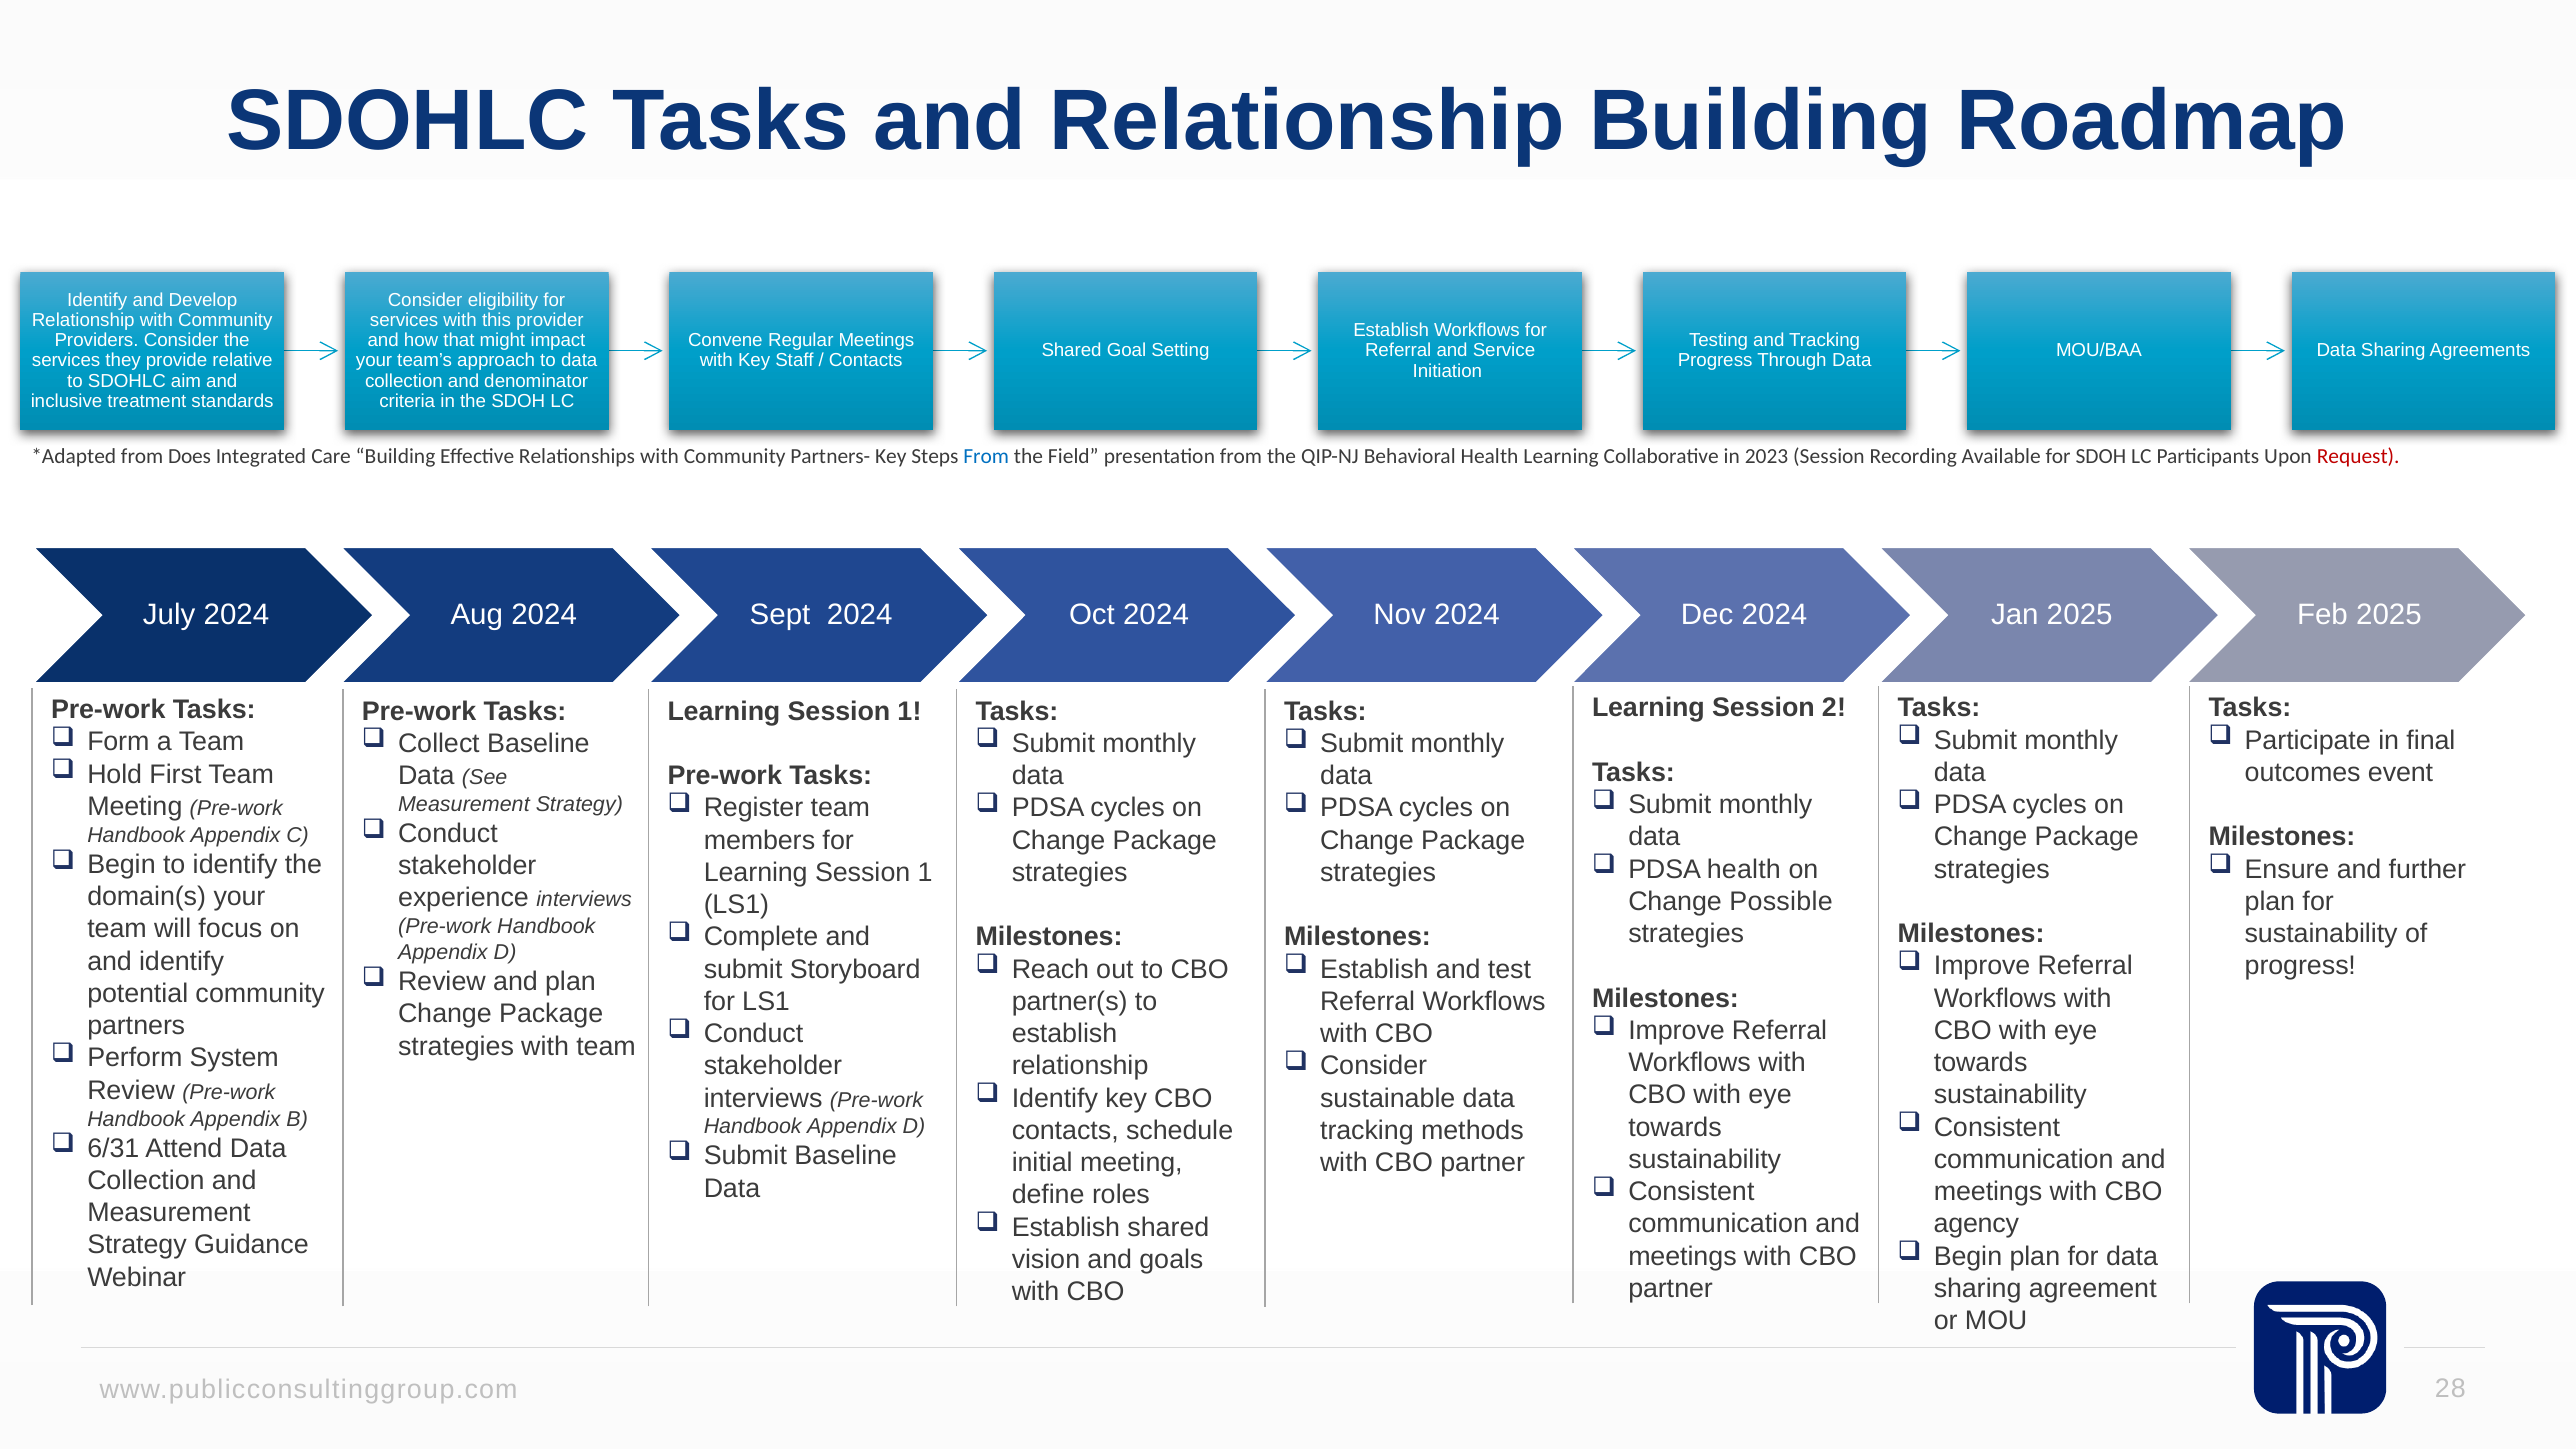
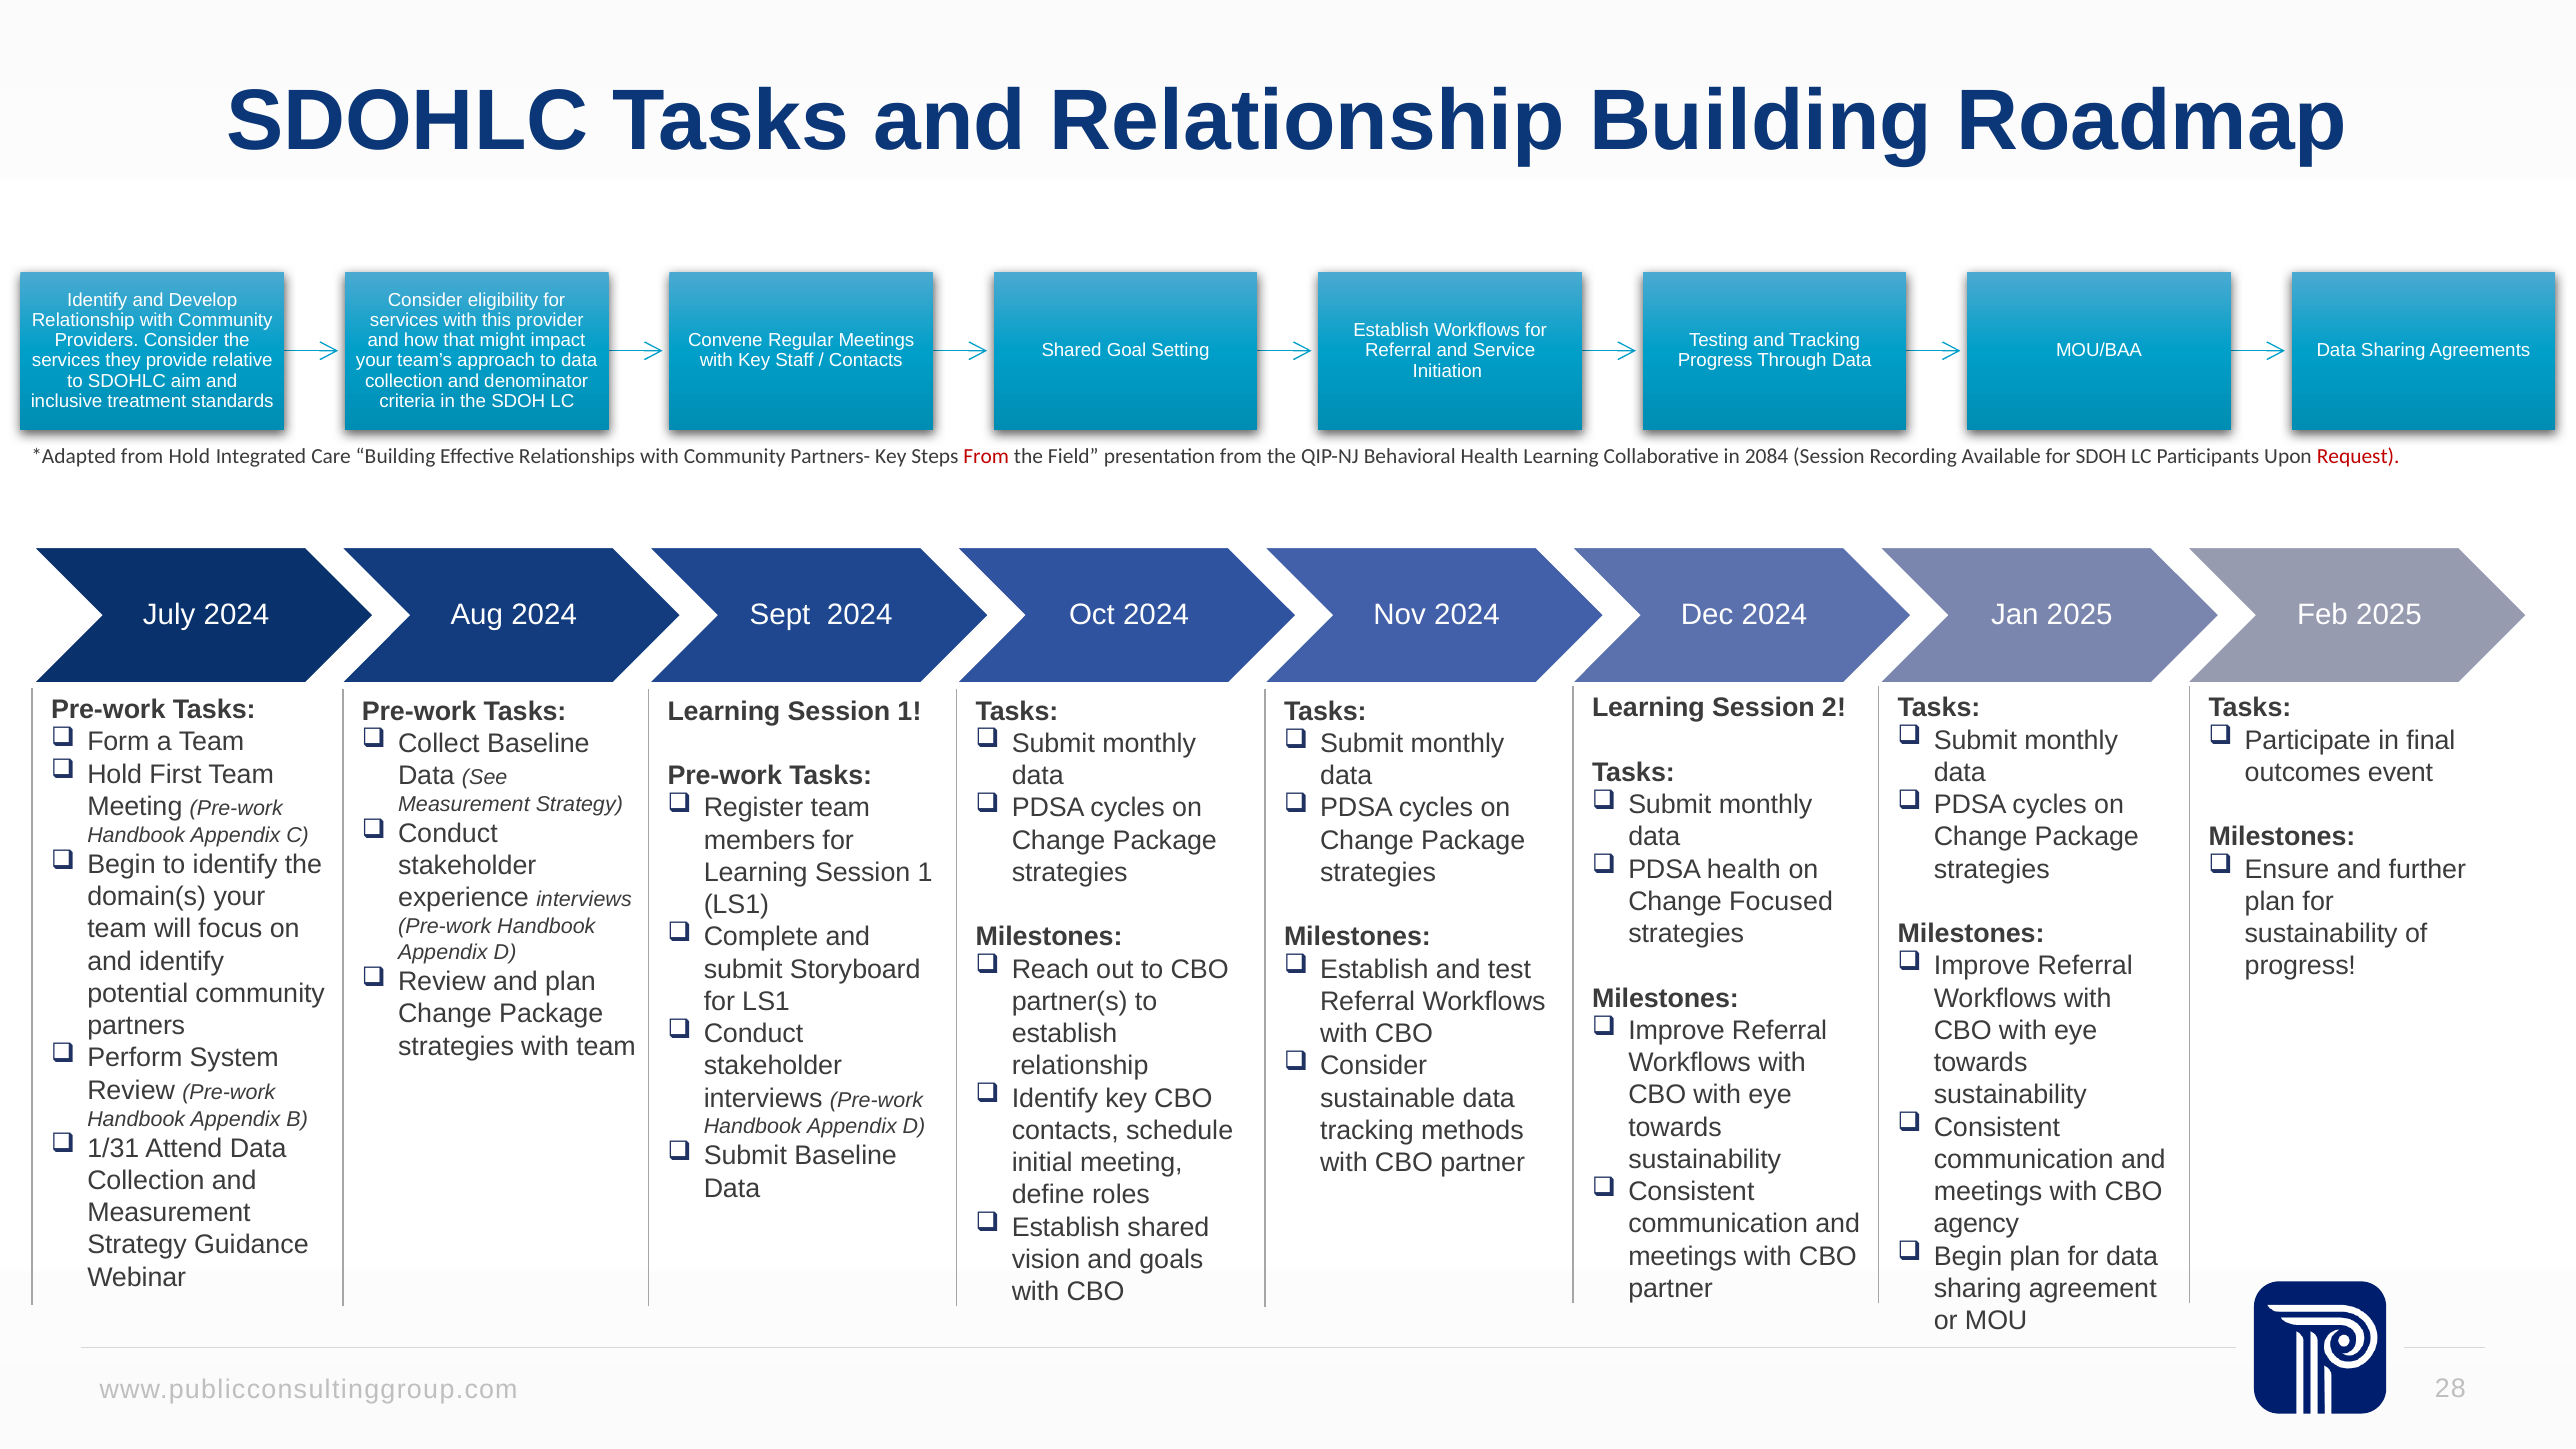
from Does: Does -> Hold (189, 457)
From colour: blue -> red (986, 457)
2023: 2023 -> 2084 (1767, 457)
Possible: Possible -> Focused (1781, 902)
6/31: 6/31 -> 1/31 (113, 1148)
